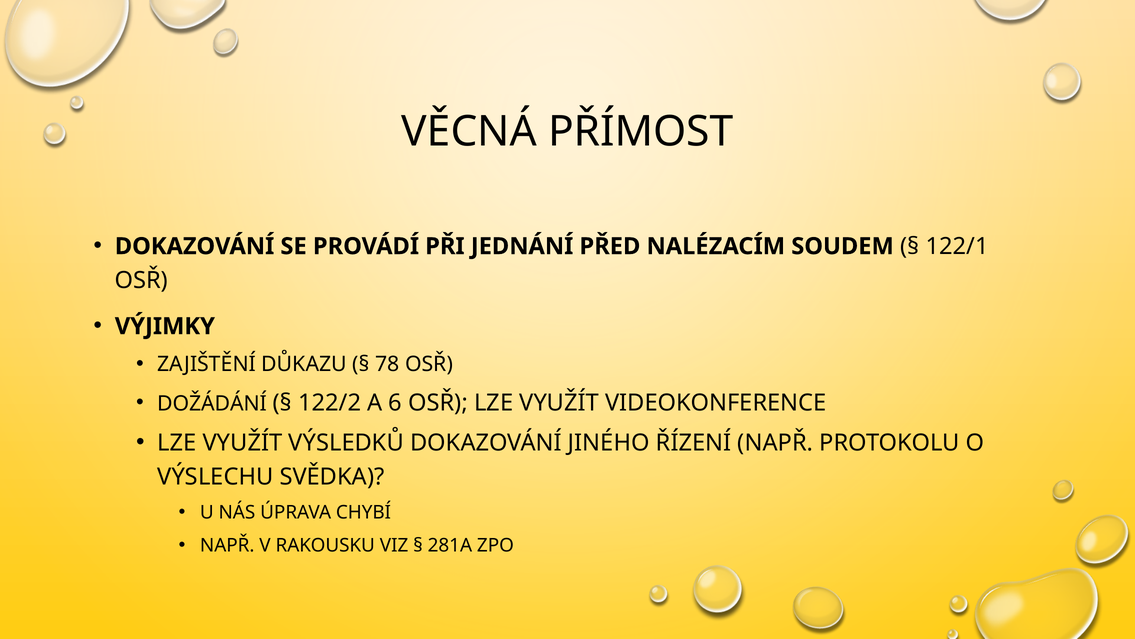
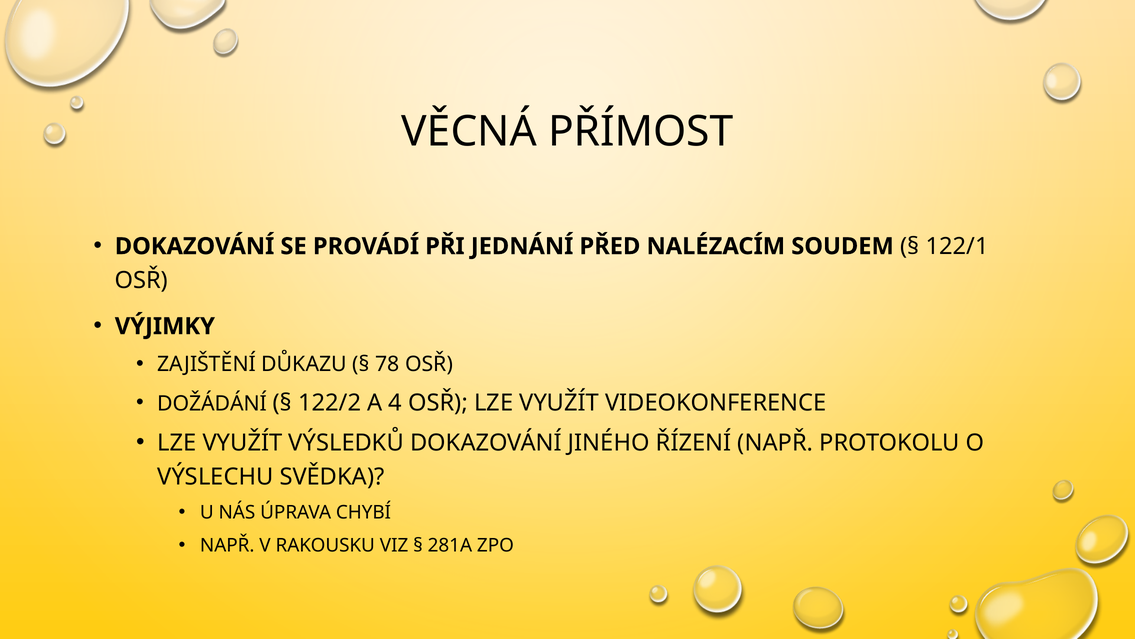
6: 6 -> 4 (395, 403)
